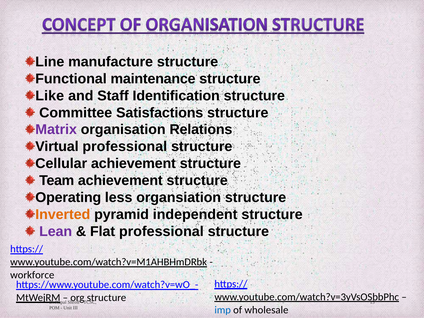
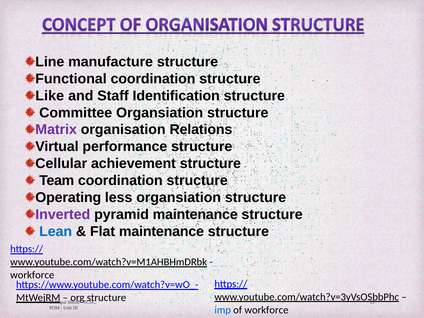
Functional maintenance: maintenance -> coordination (153, 79)
Committee Satisfactions: Satisfactions -> Organsiation (160, 113)
Virtual professional: professional -> performance (125, 147)
Team achievement: achievement -> coordination (120, 181)
Inverted colour: orange -> purple (63, 214)
pyramid independent: independent -> maintenance (195, 214)
Lean colour: purple -> blue (56, 231)
Flat professional: professional -> maintenance (161, 231)
of wholesale: wholesale -> workforce (266, 310)
